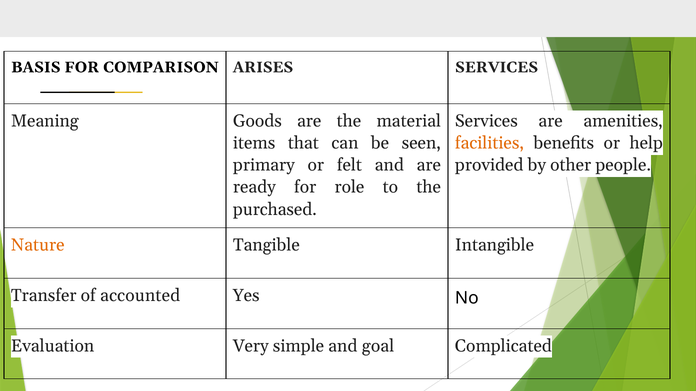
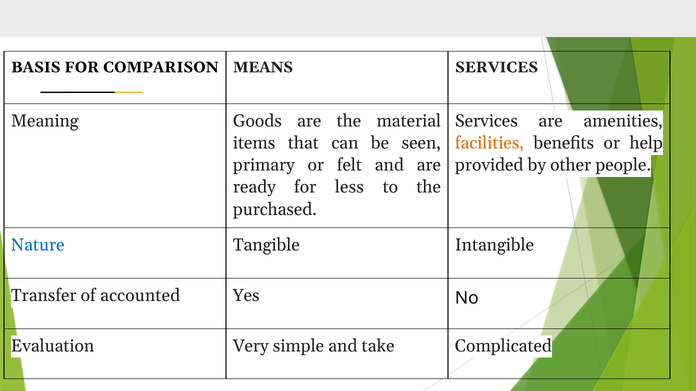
ARISES: ARISES -> MEANS (263, 67)
role: role -> less (349, 187)
Nature colour: orange -> blue (38, 246)
goal: goal -> take (378, 346)
